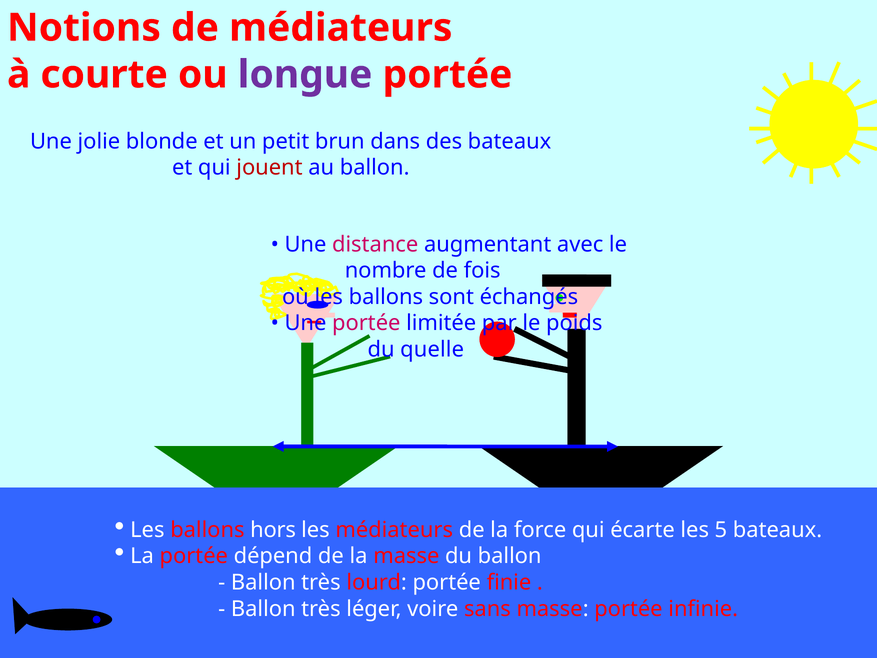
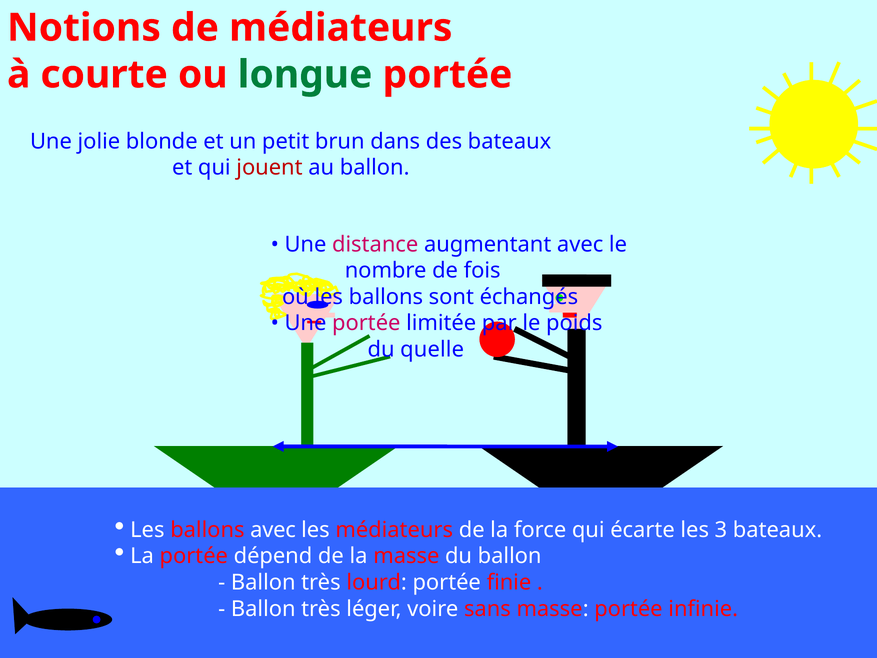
longue colour: purple -> green (305, 75)
ballons hors: hors -> avec (273, 530)
5: 5 -> 3 (721, 530)
